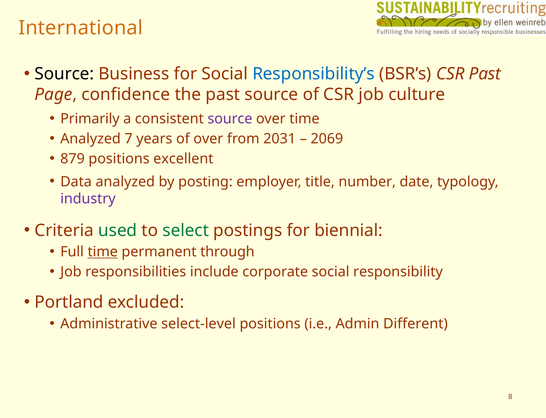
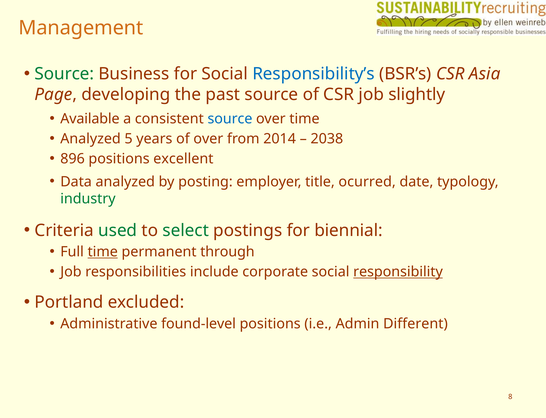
International: International -> Management (81, 28)
Source colour: black -> green (64, 74)
CSR Past: Past -> Asia (485, 74)
confidence: confidence -> developing (126, 94)
culture: culture -> slightly (417, 94)
Primarily: Primarily -> Available (90, 119)
source colour: purple -> blue (230, 119)
7: 7 -> 5 (129, 139)
2031: 2031 -> 2014 (280, 139)
2069: 2069 -> 2038 (327, 139)
879: 879 -> 896 (73, 159)
number: number -> ocurred (367, 182)
industry colour: purple -> green (88, 199)
responsibility underline: none -> present (398, 272)
select-level: select-level -> found-level (199, 324)
